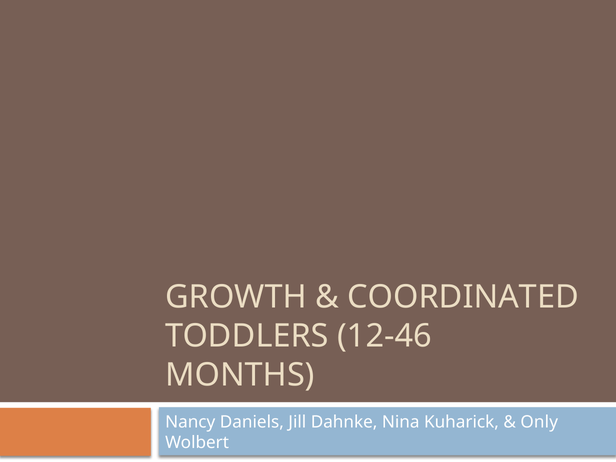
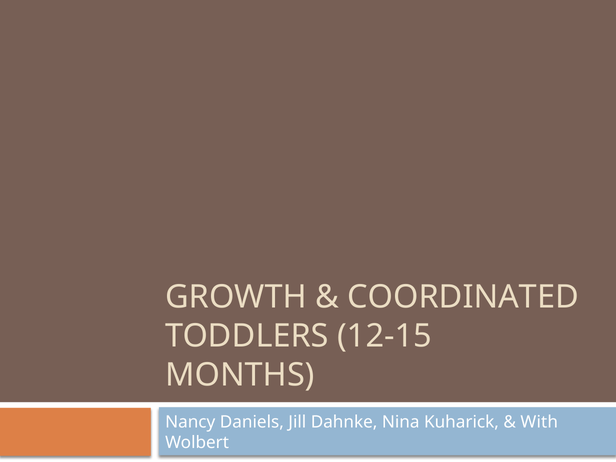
12-46: 12-46 -> 12-15 (385, 336)
Only: Only -> With (539, 422)
